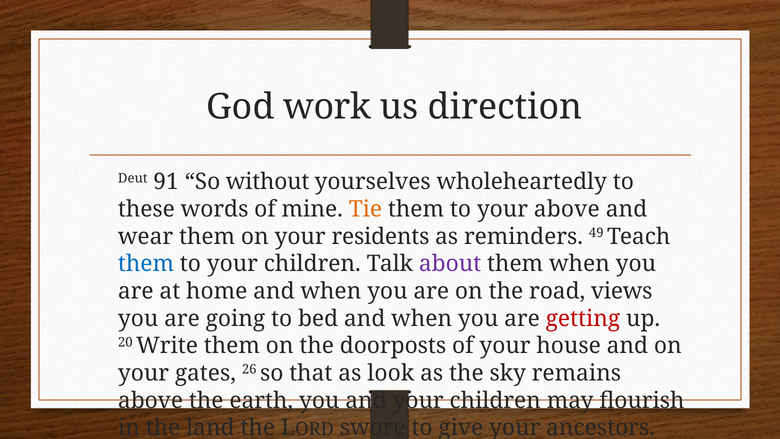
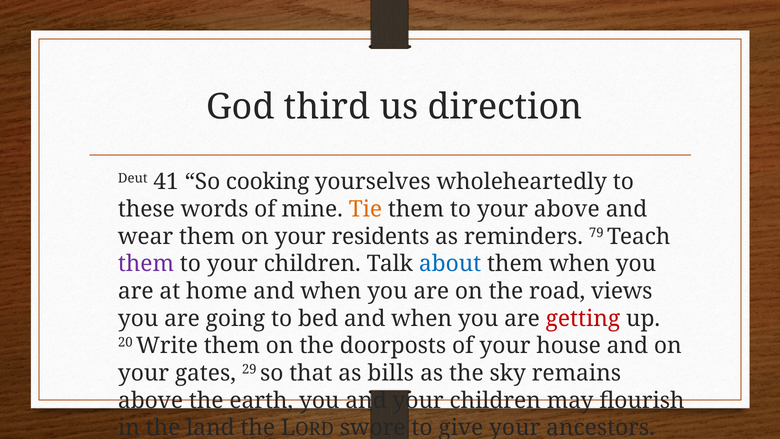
work: work -> third (327, 107)
91: 91 -> 41 (166, 182)
without: without -> cooking (268, 182)
49: 49 -> 79 (596, 233)
them colour: blue -> purple (146, 264)
about colour: purple -> blue (450, 264)
26: 26 -> 29 (249, 369)
look: look -> bills (391, 373)
